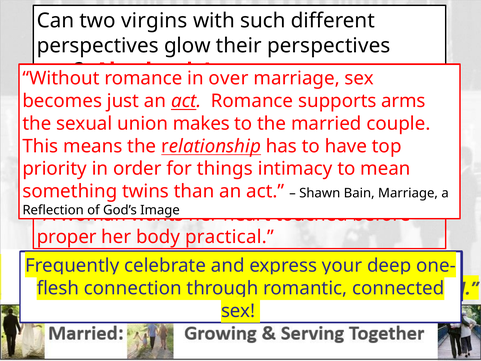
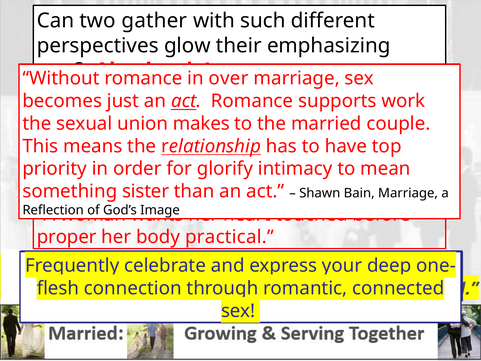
virgins: virgins -> gather (154, 21)
their perspectives: perspectives -> emphasizing (329, 46)
arms: arms -> work (403, 101)
things: things -> glorify (225, 169)
twins: twins -> sister (146, 191)
